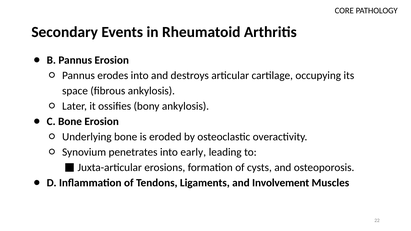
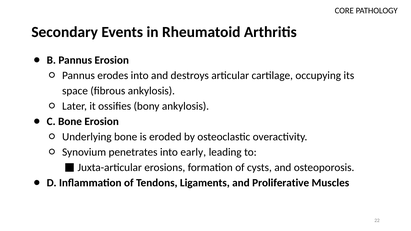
Involvement: Involvement -> Proliferative (281, 183)
